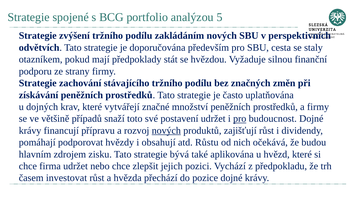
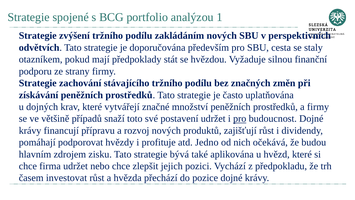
5: 5 -> 1 (220, 17)
nových underline: present -> none (166, 130)
obsahují: obsahují -> profituje (159, 142)
Růstu: Růstu -> Jedno (207, 142)
